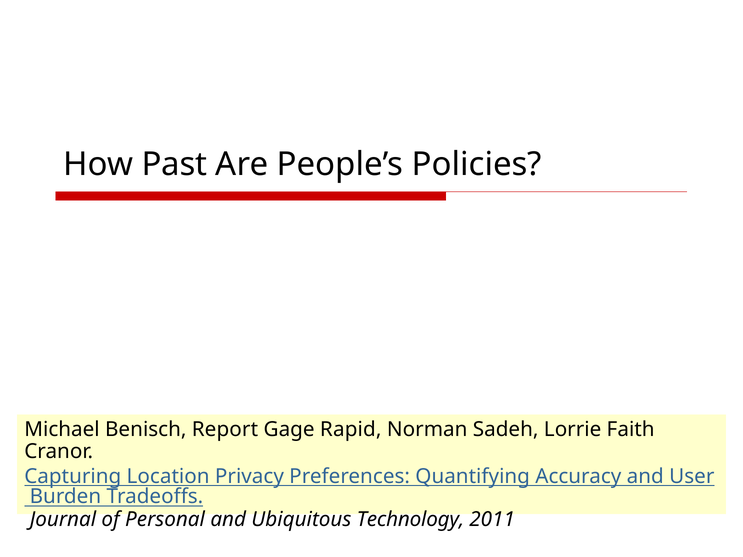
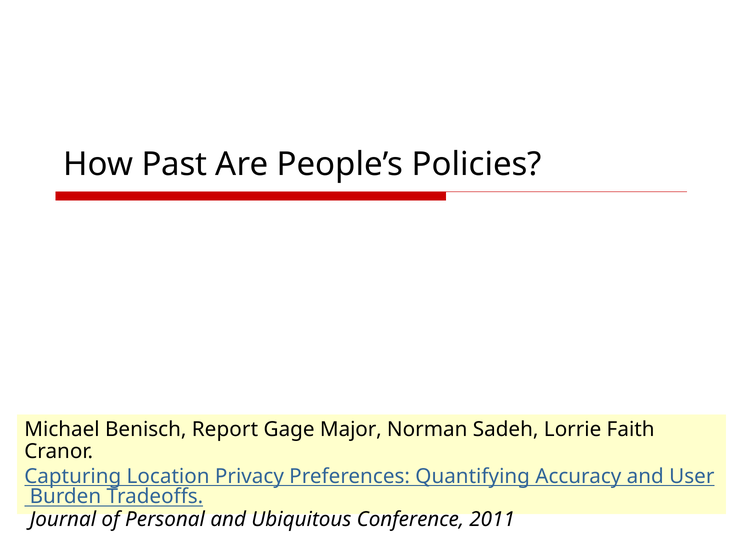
Rapid: Rapid -> Major (351, 429)
Technology: Technology -> Conference (410, 520)
